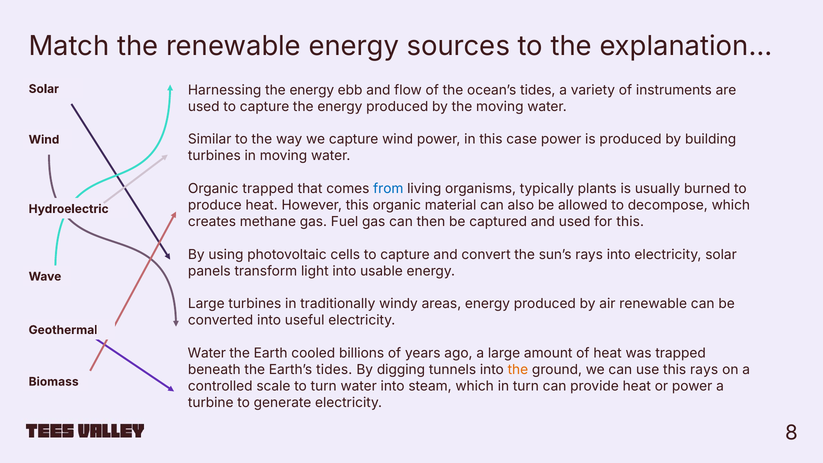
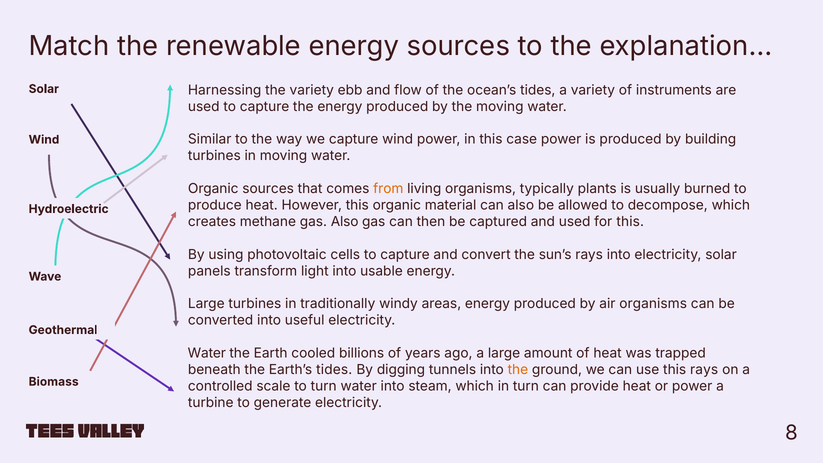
Harnessing the energy: energy -> variety (312, 90)
Organic trapped: trapped -> sources (268, 189)
from colour: blue -> orange (388, 189)
gas Fuel: Fuel -> Also (345, 222)
air renewable: renewable -> organisms (653, 304)
